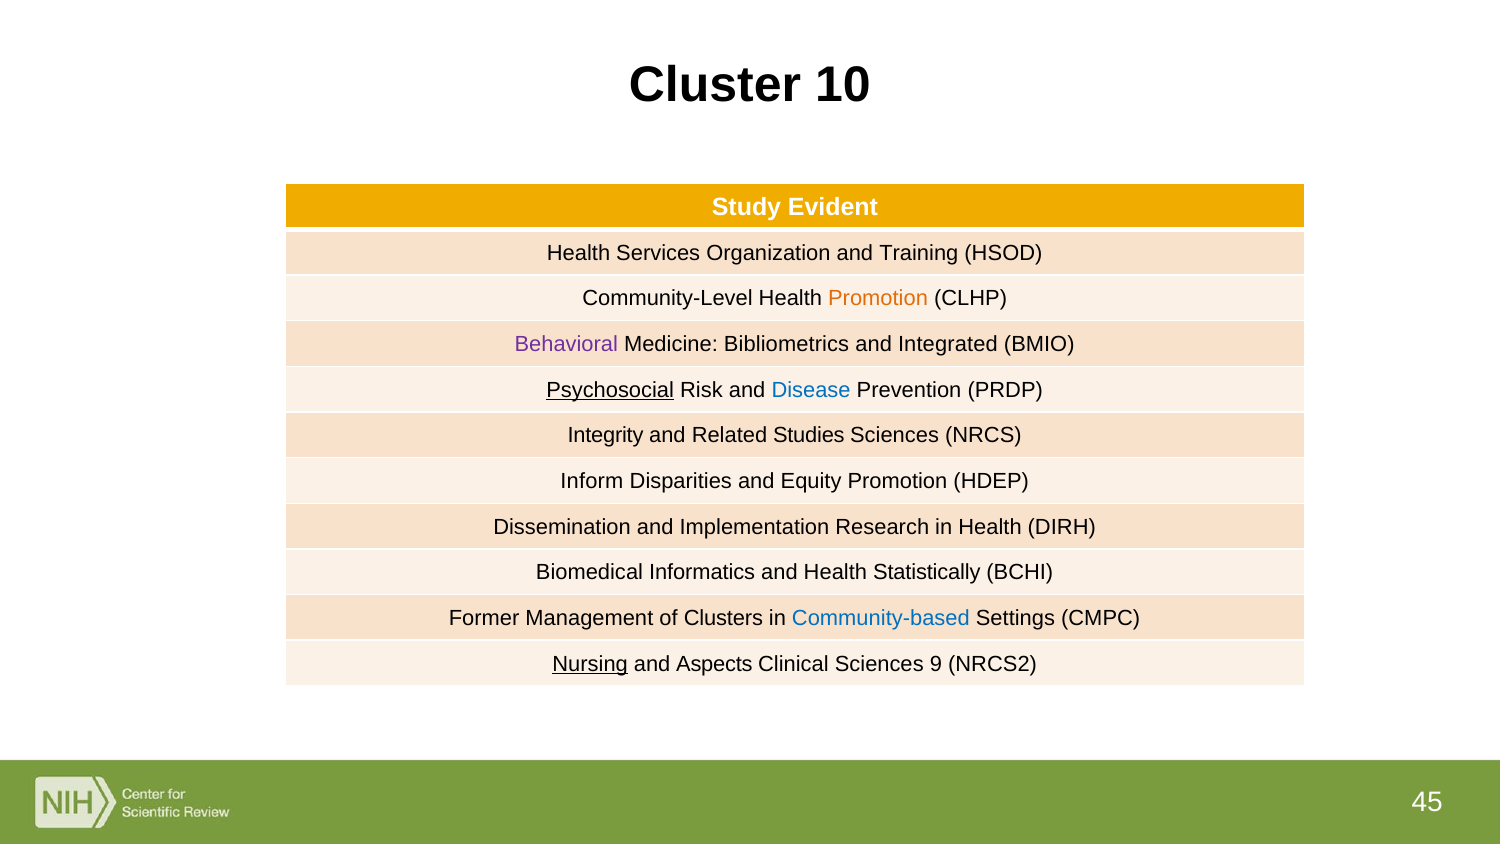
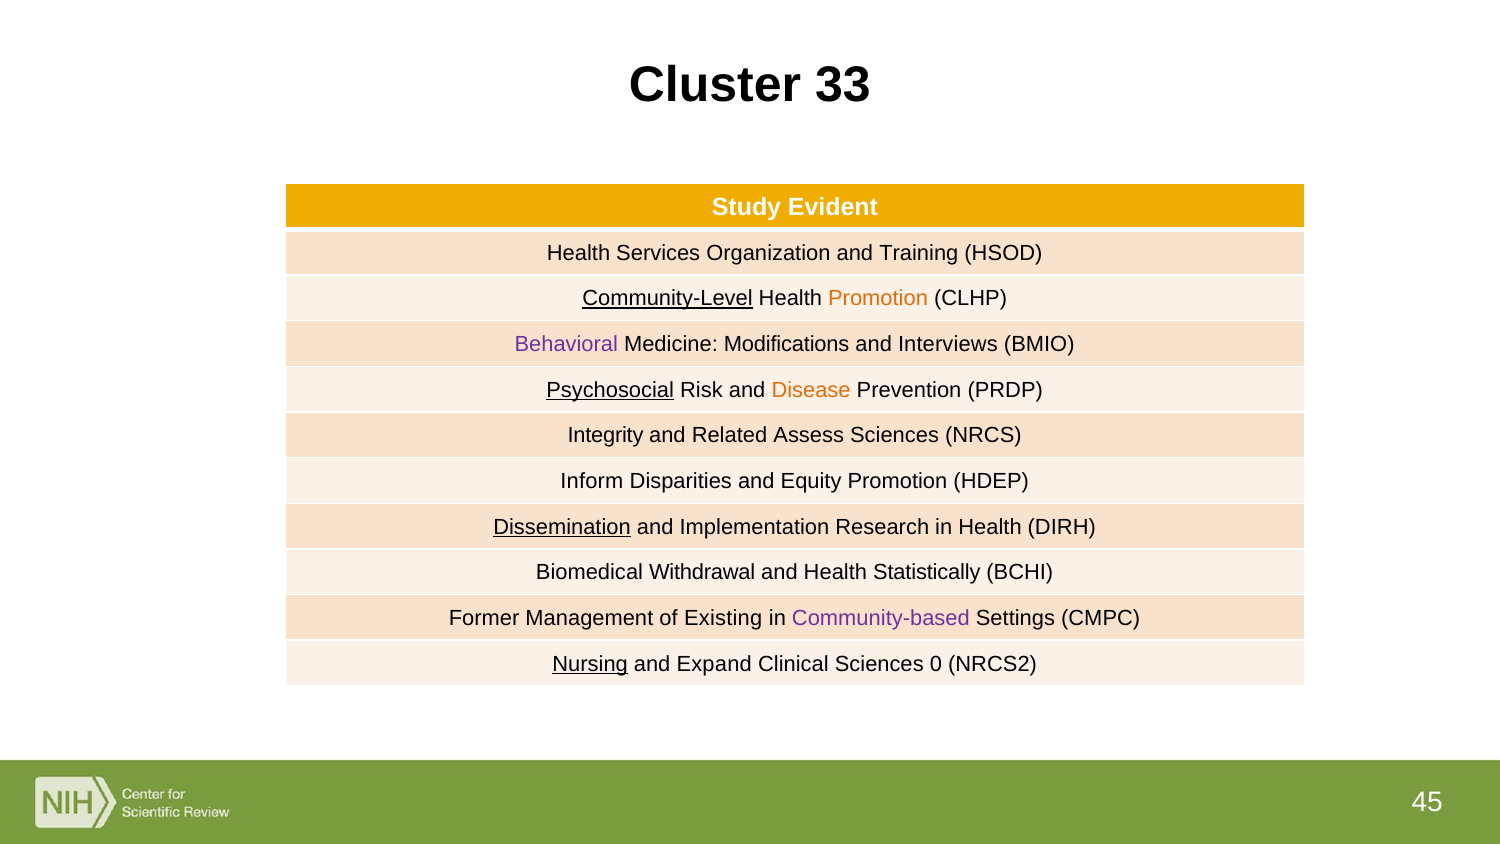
10: 10 -> 33 (843, 85)
Community-Level underline: none -> present (667, 299)
Bibliometrics: Bibliometrics -> Modifications (787, 344)
Integrated: Integrated -> Interviews (948, 344)
Disease colour: blue -> orange (811, 390)
Studies: Studies -> Assess (809, 436)
Dissemination underline: none -> present (562, 527)
Informatics: Informatics -> Withdrawal (702, 572)
Clusters: Clusters -> Existing (723, 618)
Community-based colour: blue -> purple (881, 618)
Aspects: Aspects -> Expand (714, 664)
9: 9 -> 0 (936, 664)
